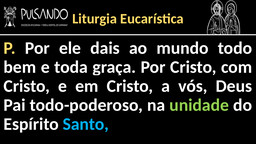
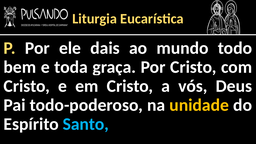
unidade colour: light green -> yellow (199, 105)
